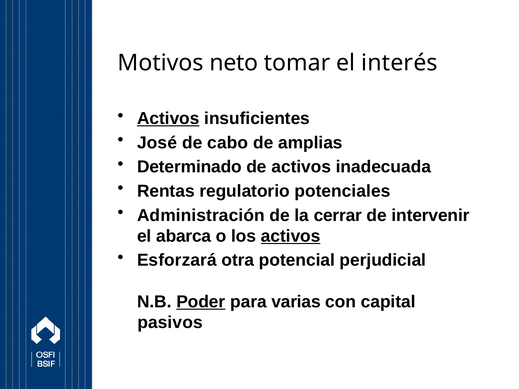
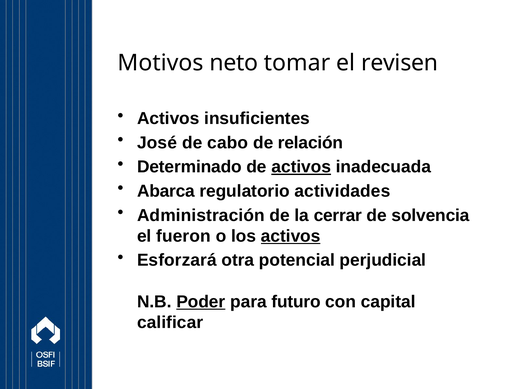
interés: interés -> revisen (400, 63)
Activos underline: present -> none (168, 119)
amplias: amplias -> relación (310, 143)
activos underline: none -> present (301, 167)
Rentas: Rentas -> Abarca (166, 191)
potenciales: potenciales -> actividades (342, 191)
intervenir: intervenir -> solvencia (431, 215)
abarca: abarca -> fueron (184, 236)
varias: varias -> futuro (296, 302)
pasivos: pasivos -> calificar (170, 323)
